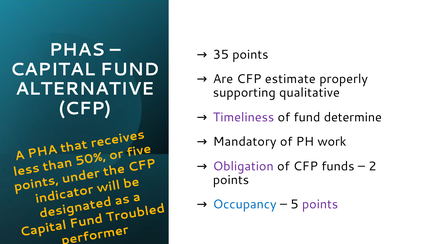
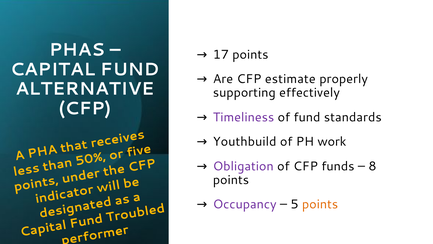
35: 35 -> 17 (221, 55)
qualitative: qualitative -> effectively (310, 93)
determine: determine -> standards (353, 117)
Mandatory: Mandatory -> Youthbuild (245, 142)
2: 2 -> 8 (372, 166)
Occupancy colour: blue -> purple (245, 204)
points colour: purple -> orange (320, 204)
